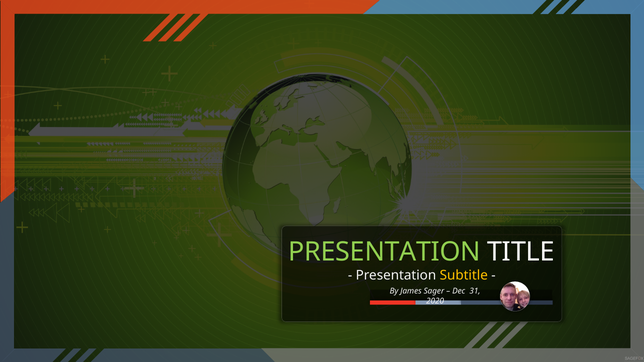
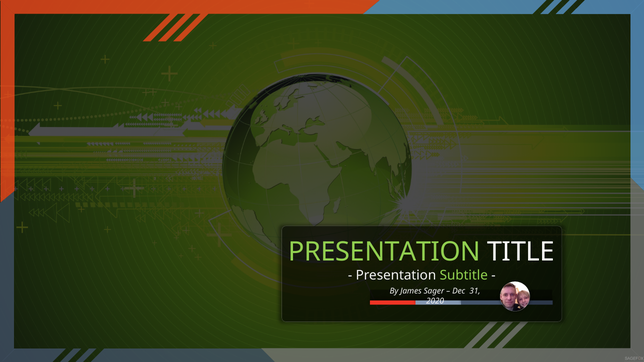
Subtitle colour: yellow -> light green (464, 275)
